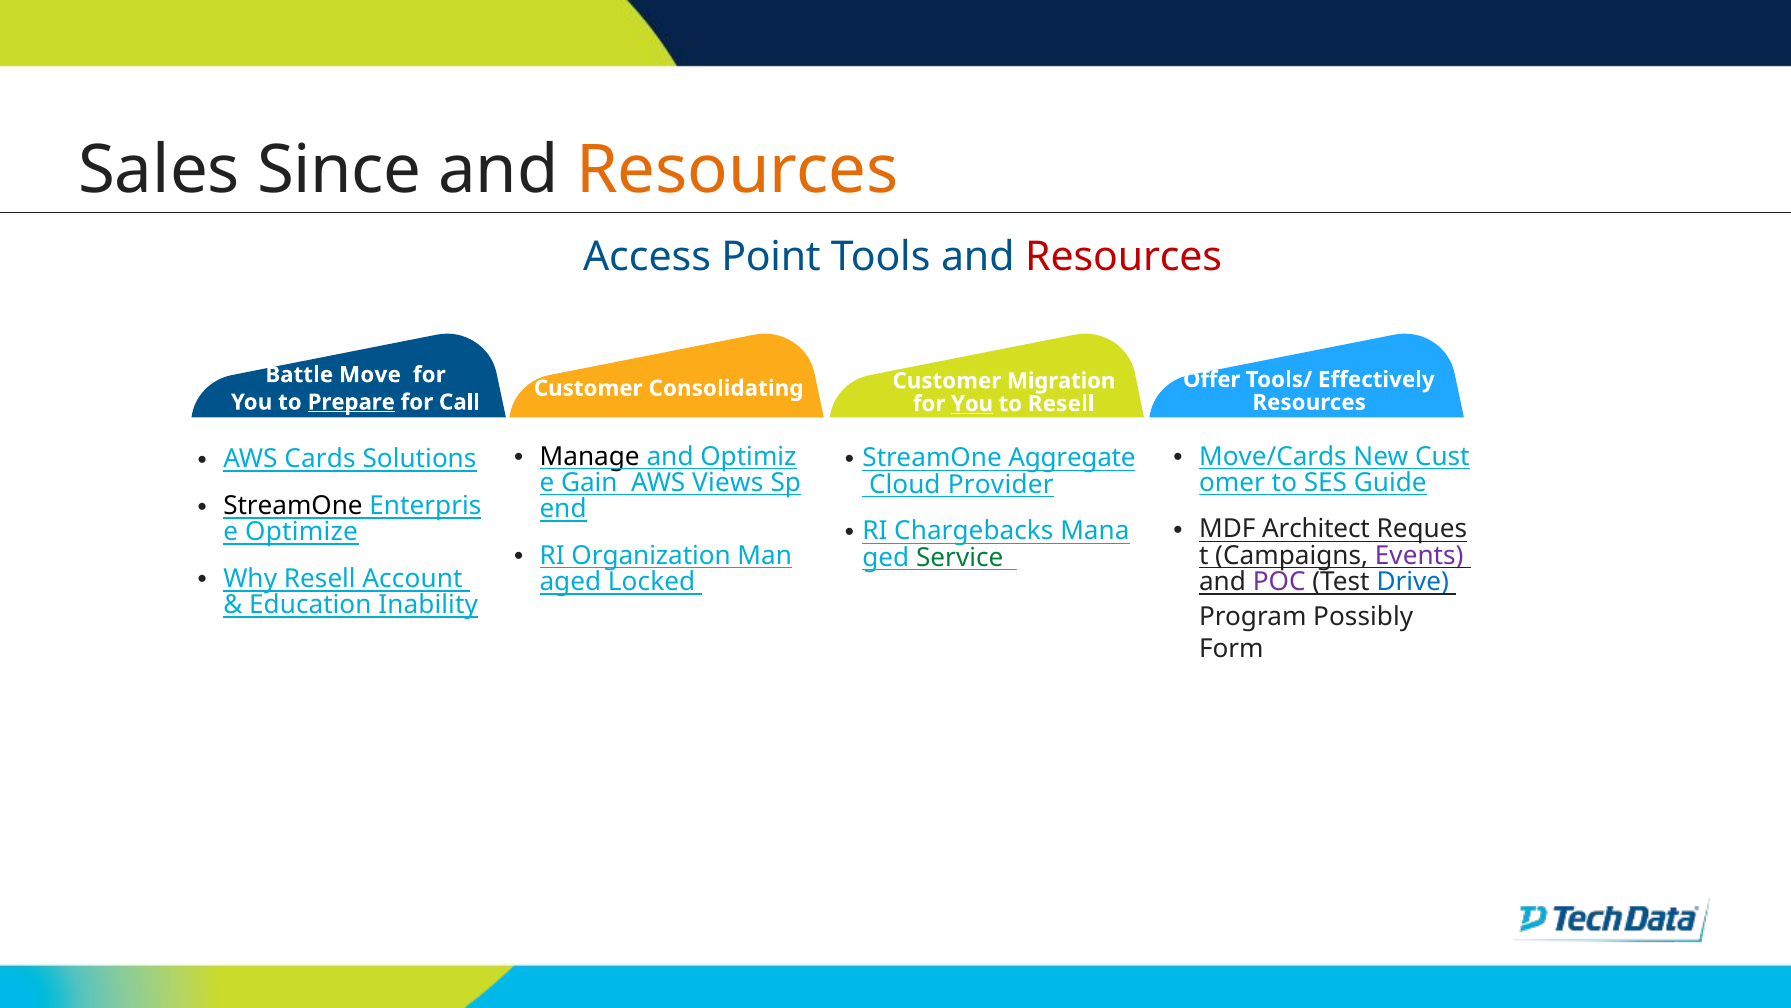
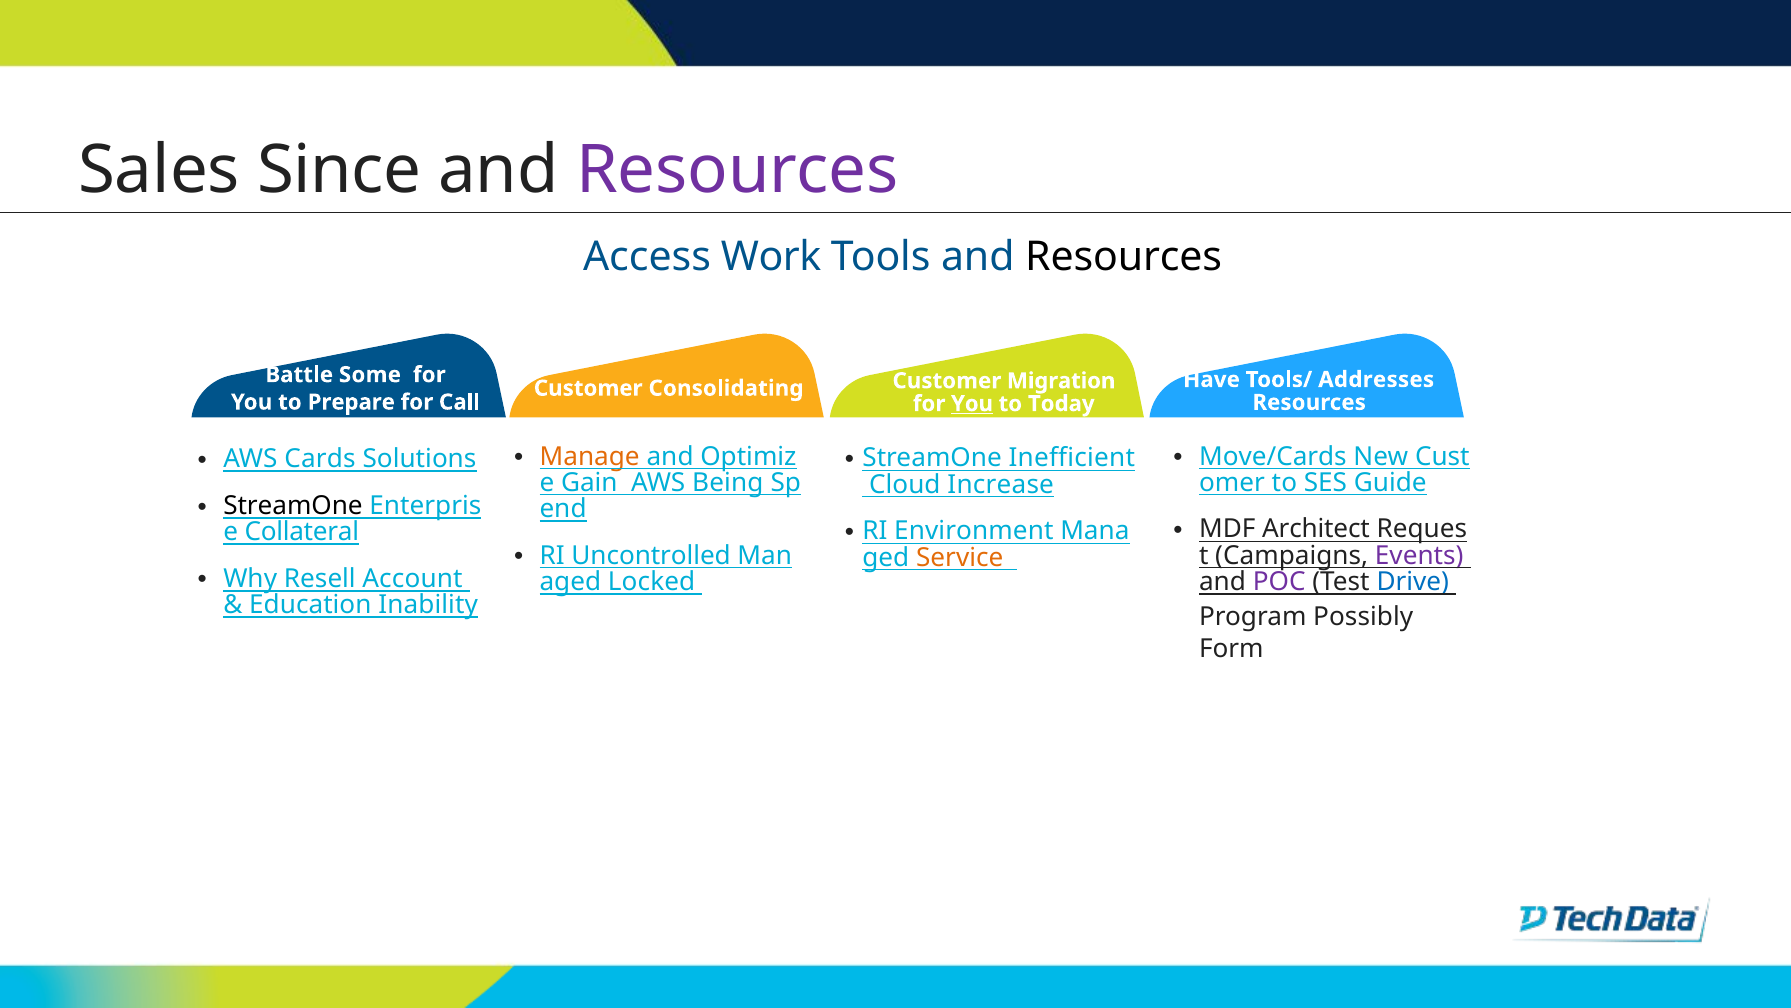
Resources colour: orange -> purple (738, 170)
Point: Point -> Work (771, 256)
Resources colour: red -> black (1124, 256)
Move: Move -> Some (370, 375)
Offer: Offer -> Have (1212, 379)
Effectively: Effectively -> Addresses (1376, 379)
Prepare underline: present -> none (351, 402)
to Resell: Resell -> Today (1061, 404)
Manage colour: black -> orange (590, 456)
Aggregate: Aggregate -> Inefficient (1072, 458)
Views: Views -> Being (728, 482)
Provider: Provider -> Increase (1001, 484)
Chargebacks: Chargebacks -> Environment (974, 531)
Optimize: Optimize -> Collateral (302, 531)
Organization: Organization -> Uncontrolled (651, 555)
Service colour: green -> orange (960, 557)
